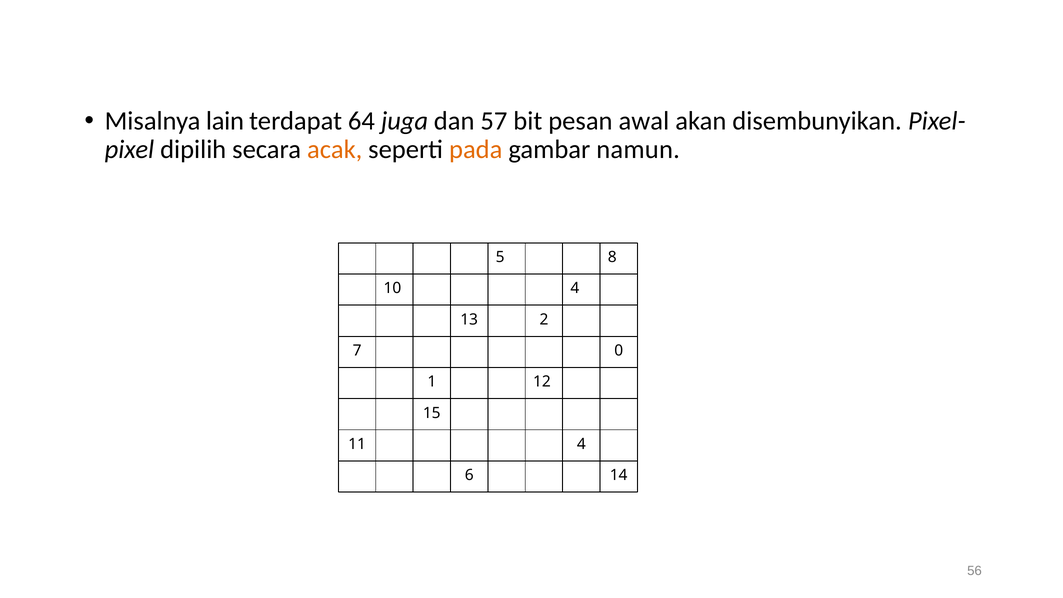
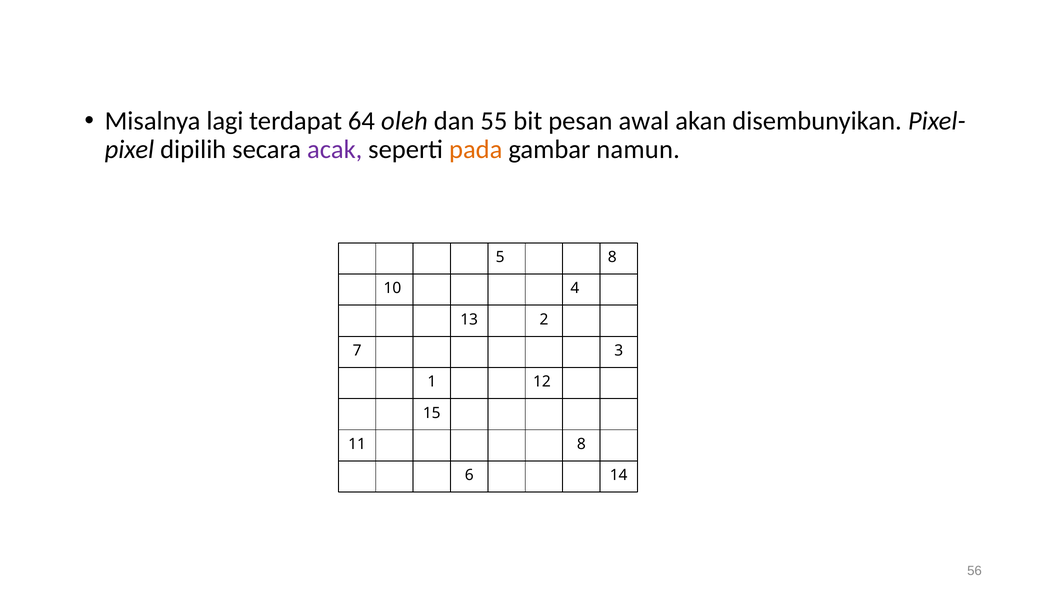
lain: lain -> lagi (225, 121)
juga: juga -> oleh (404, 121)
57: 57 -> 55 (494, 121)
acak colour: orange -> purple (335, 150)
0: 0 -> 3 (619, 351)
11 4: 4 -> 8 (581, 444)
